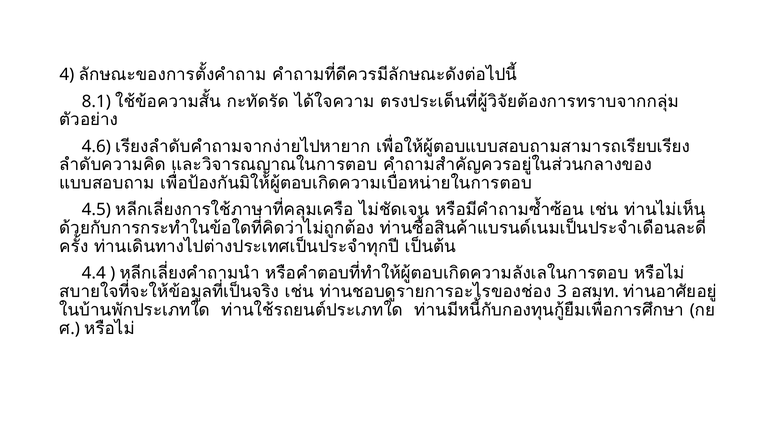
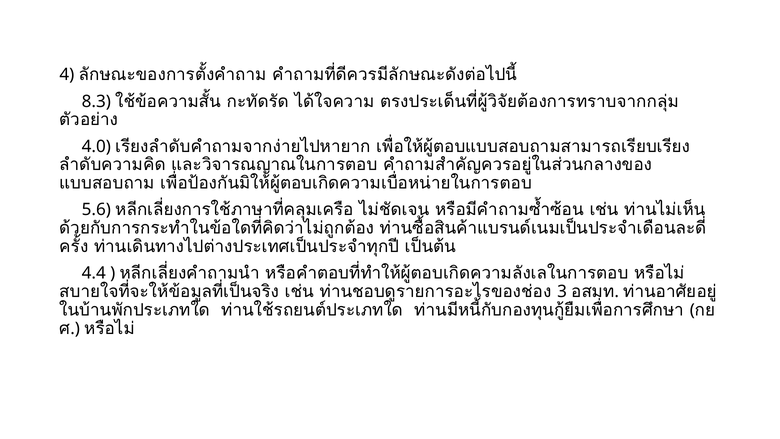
8.1: 8.1 -> 8.3 (96, 101)
4.6: 4.6 -> 4.0 (96, 146)
4.5: 4.5 -> 5.6 (96, 210)
